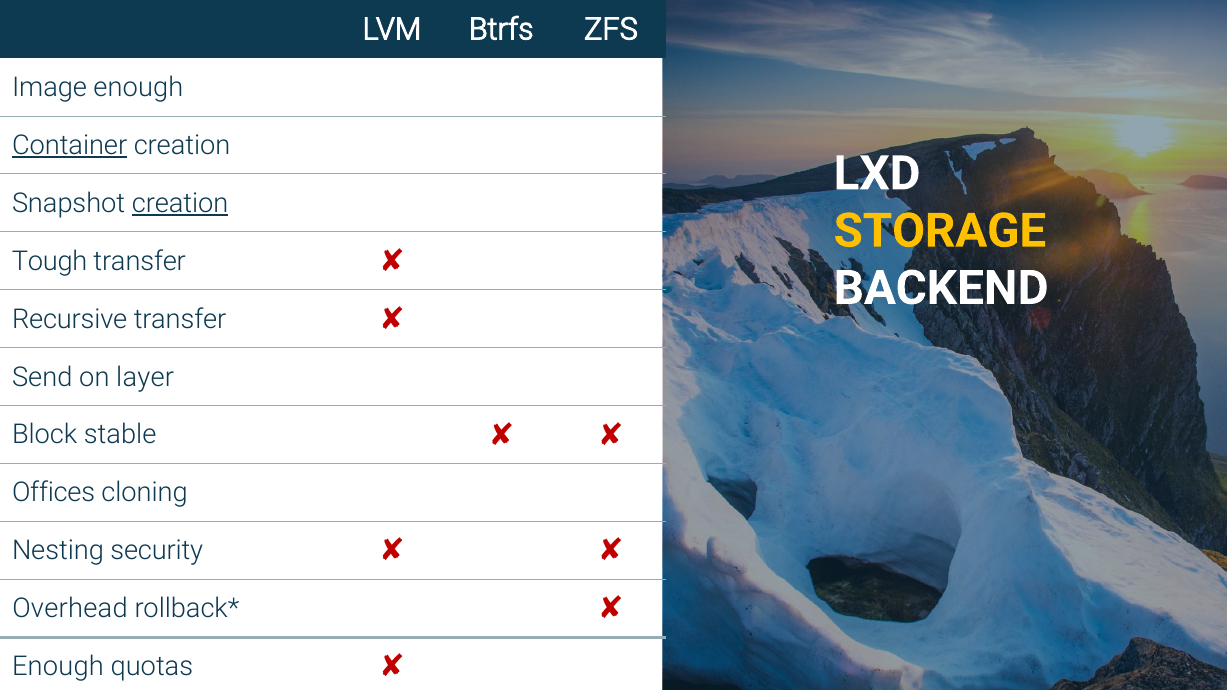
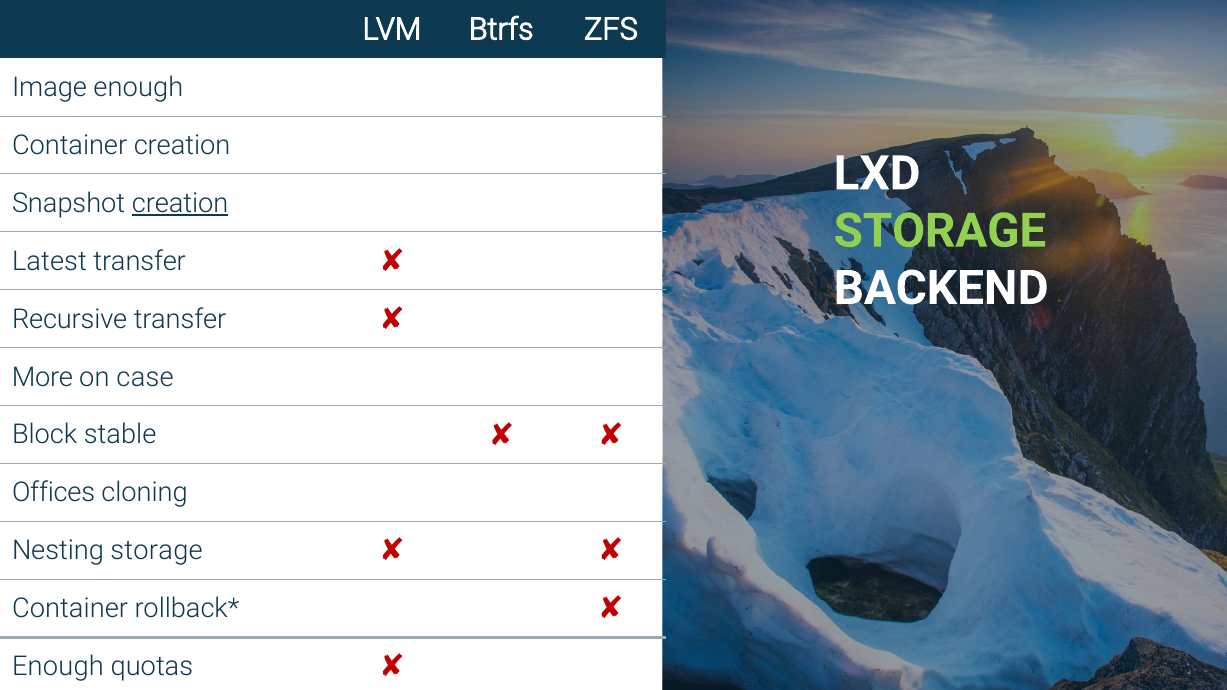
Container underline: present -> none (70, 145)
STORAGE colour: yellow -> light green (940, 231)
Tough: Tough -> Latest (49, 261)
Send: Send -> More (42, 377)
layer: layer -> case (145, 377)
Nesting security: security -> storage (157, 551)
Overhead: Overhead -> Container (70, 609)
